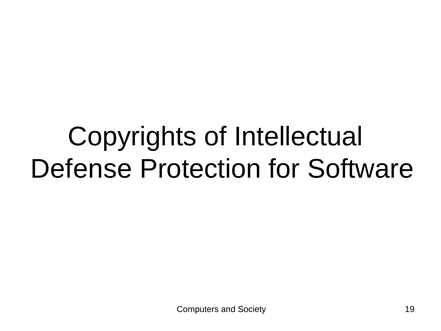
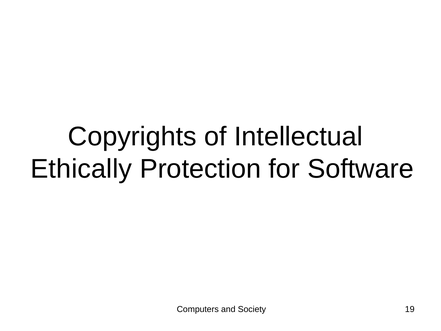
Defense: Defense -> Ethically (81, 169)
